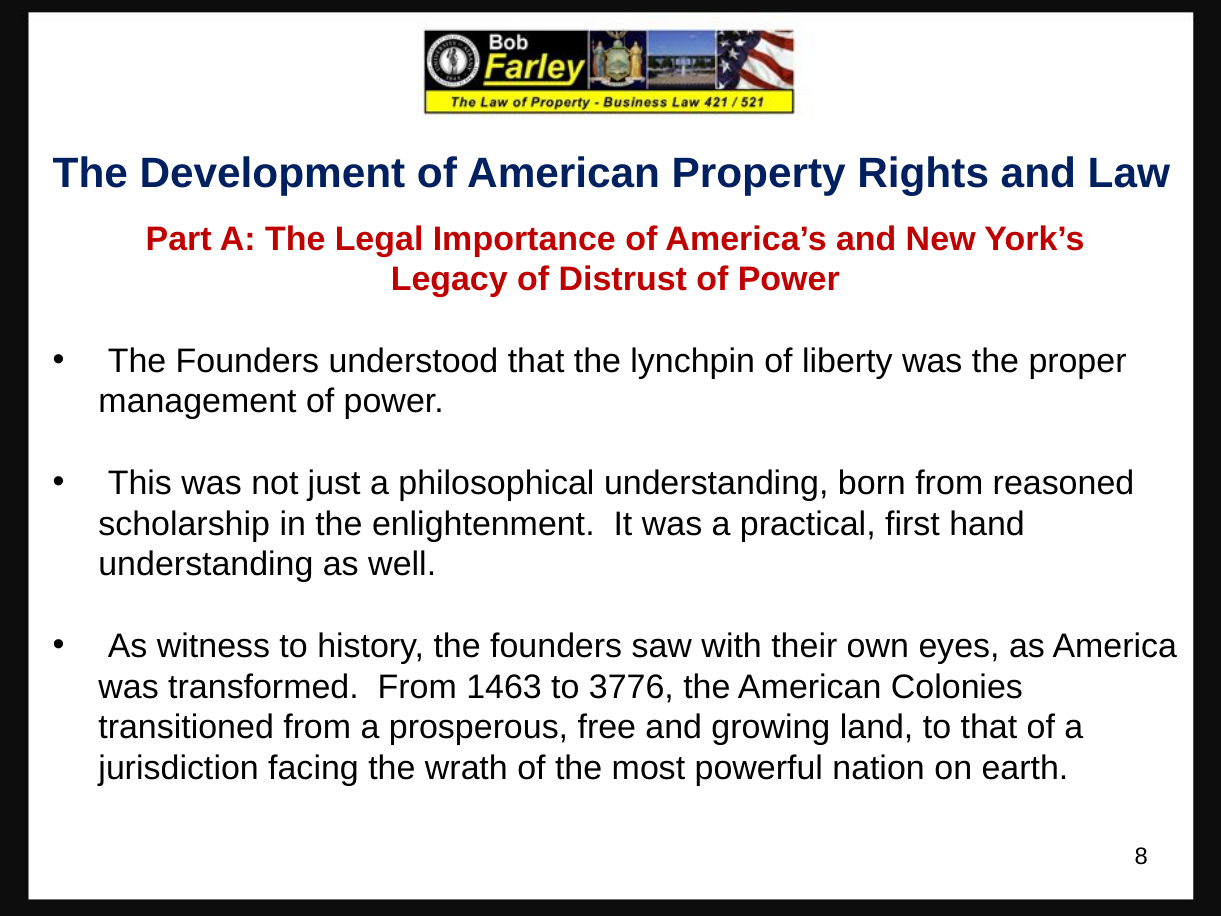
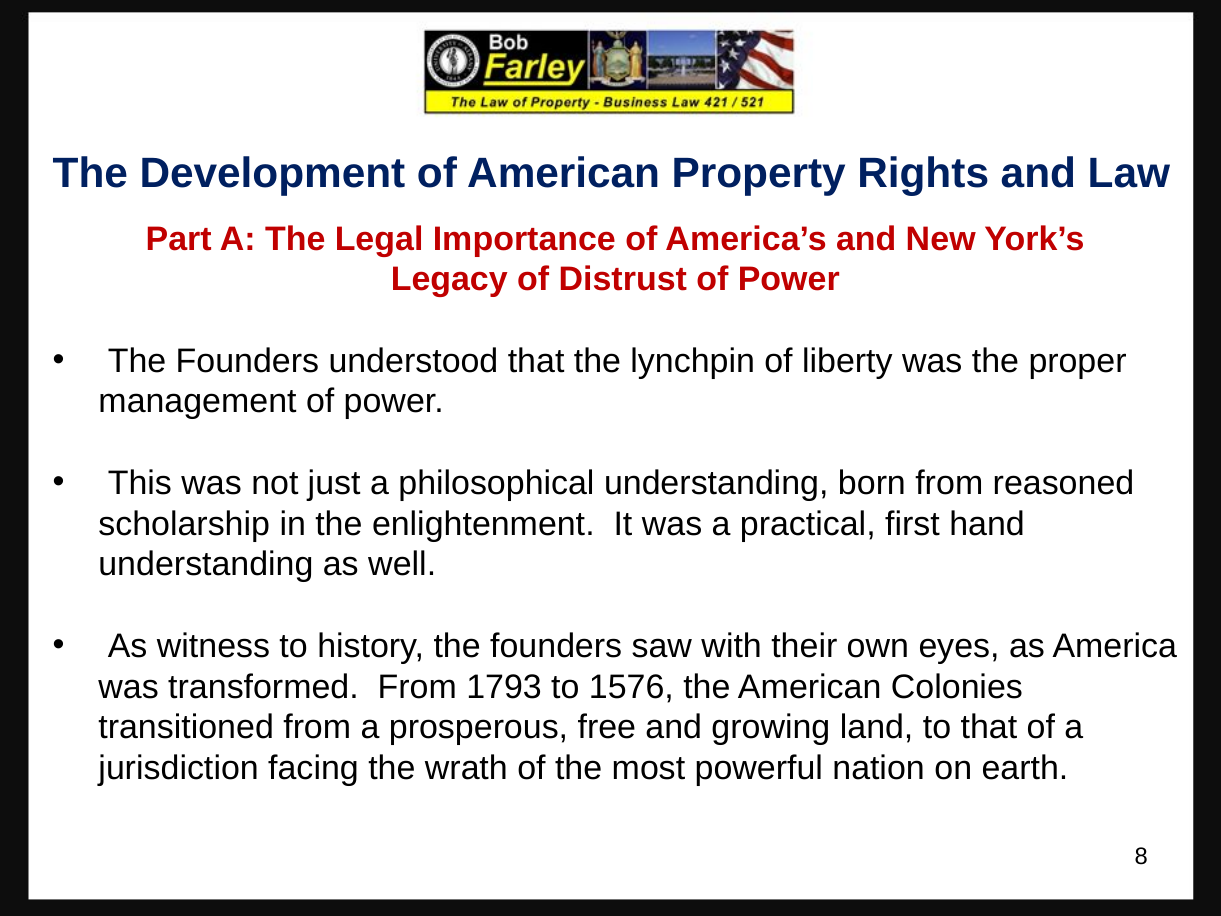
1463: 1463 -> 1793 (504, 687)
3776: 3776 -> 1576 (631, 687)
